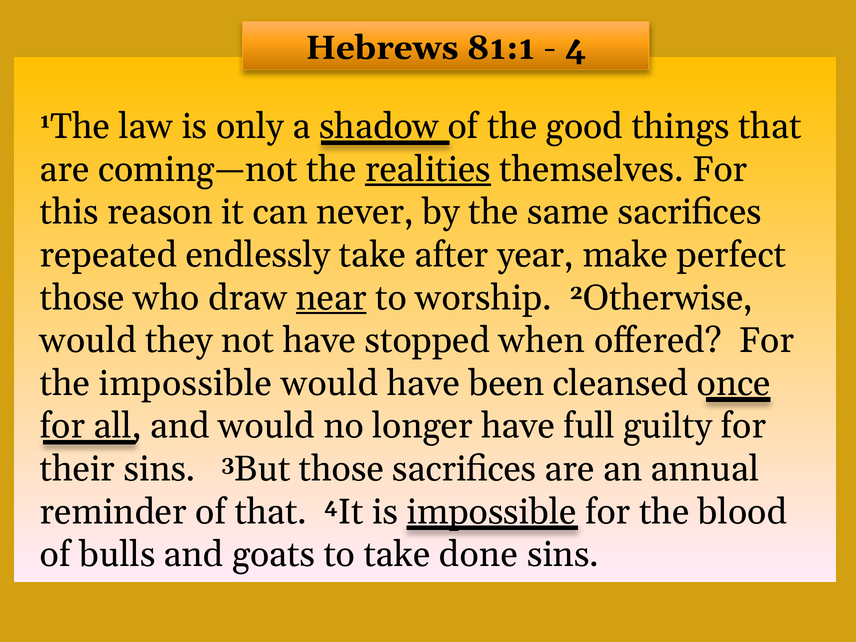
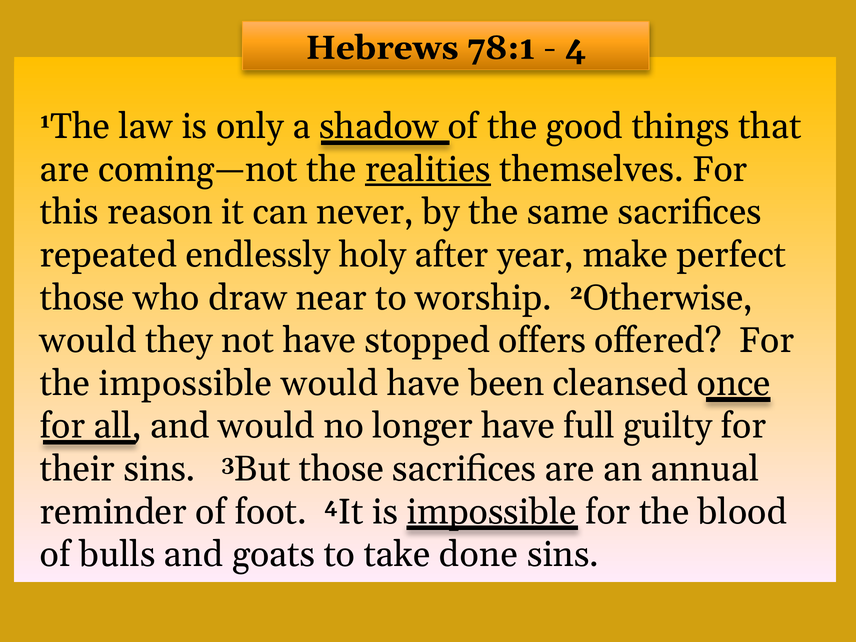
81:1: 81:1 -> 78:1 (501, 48)
endlessly take: take -> holy (373, 255)
near underline: present -> none (331, 298)
when: when -> offers (542, 341)
of that: that -> foot (271, 512)
